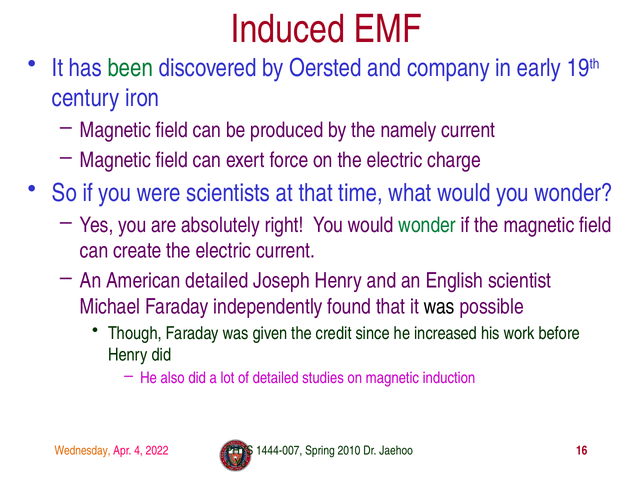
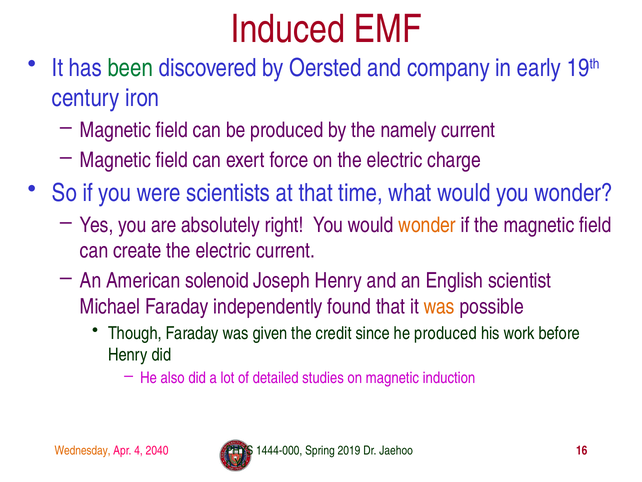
wonder colour: green -> orange (427, 225)
American detailed: detailed -> solenoid (217, 280)
was colour: black -> orange (439, 306)
he increased: increased -> produced (446, 333)
2022: 2022 -> 2040 (157, 450)
1444-007: 1444-007 -> 1444-000 (279, 450)
2010: 2010 -> 2019 (349, 450)
